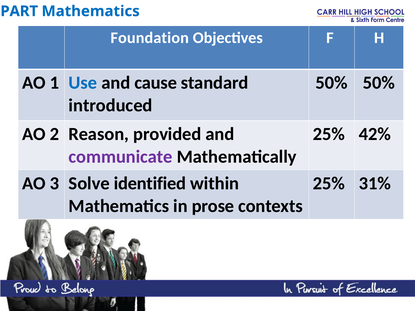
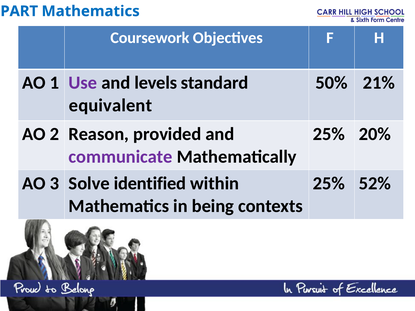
Foundation: Foundation -> Coursework (150, 38)
Use colour: blue -> purple (83, 83)
cause: cause -> levels (156, 83)
50% 50%: 50% -> 21% (379, 83)
introduced: introduced -> equivalent (110, 106)
42%: 42% -> 20% (375, 134)
31%: 31% -> 52% (375, 184)
prose: prose -> being (213, 206)
